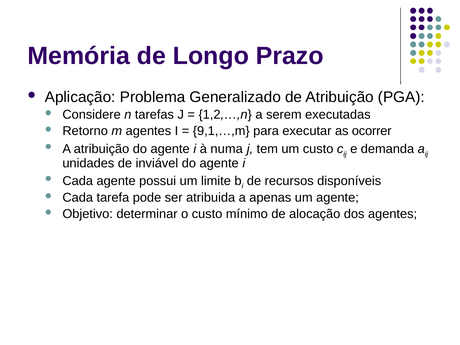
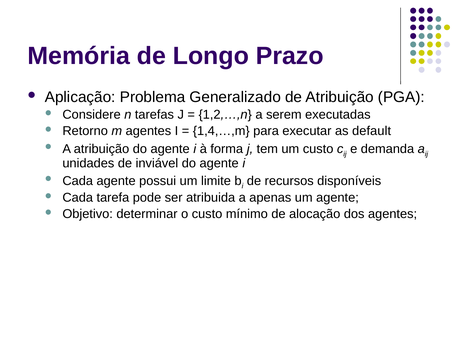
9,1,…,m: 9,1,…,m -> 1,4,…,m (221, 131)
ocorrer: ocorrer -> default (372, 131)
numa: numa -> forma (227, 149)
